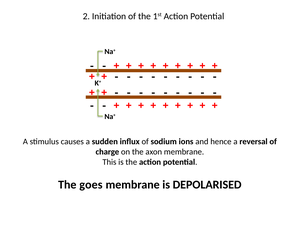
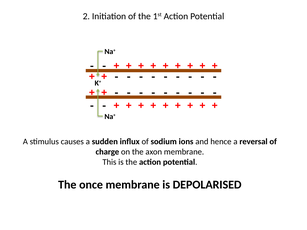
goes: goes -> once (91, 185)
